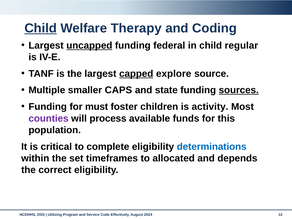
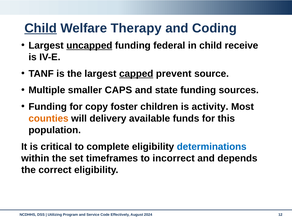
regular: regular -> receive (241, 45)
explore: explore -> prevent (174, 74)
sources underline: present -> none (239, 90)
must: must -> copy (97, 107)
counties colour: purple -> orange (49, 118)
process: process -> delivery (108, 118)
allocated: allocated -> incorrect (174, 158)
